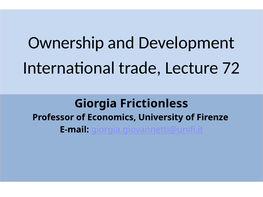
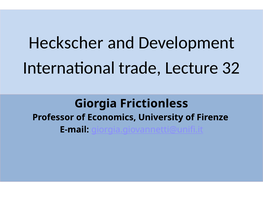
Ownership: Ownership -> Heckscher (66, 43)
72: 72 -> 32 (231, 68)
